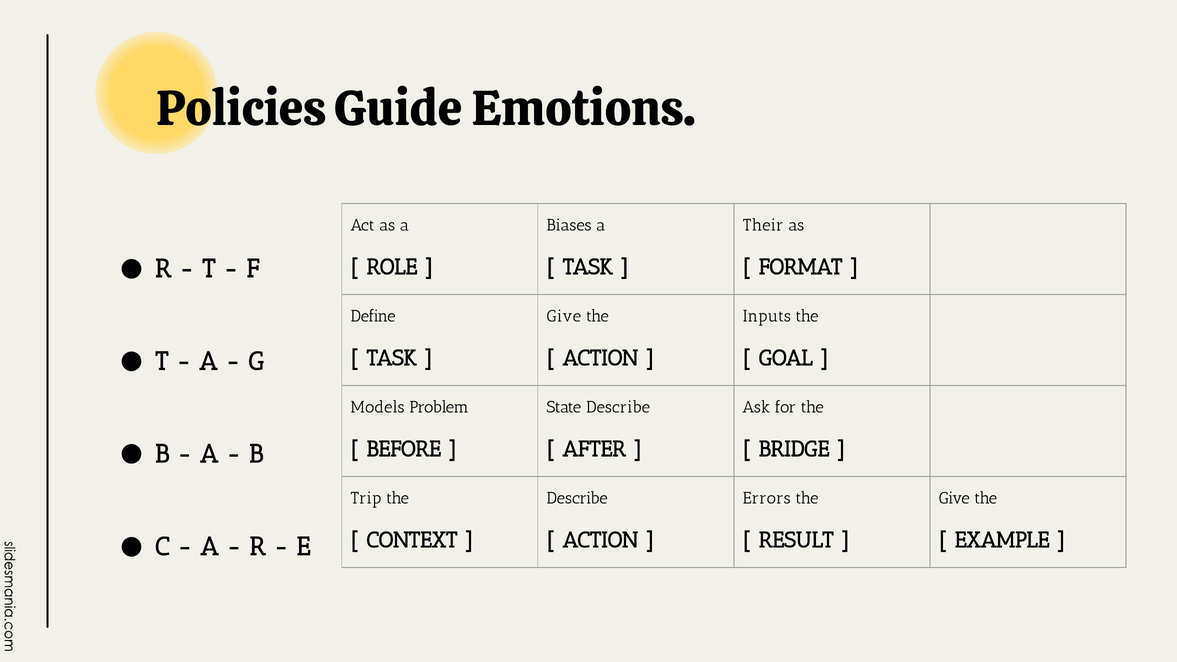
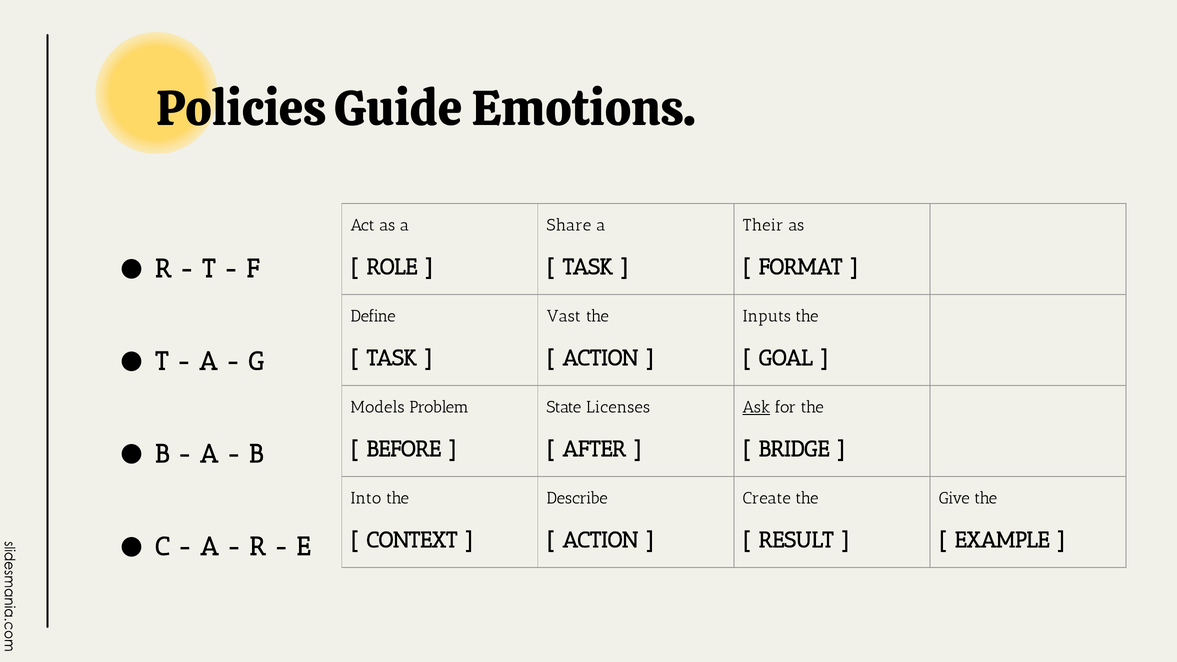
Biases: Biases -> Share (569, 225)
Give: Give -> Vast (564, 316)
State Describe: Describe -> Licenses (618, 407)
Ask underline: none -> present (756, 407)
Trip: Trip -> Into (366, 498)
Errors: Errors -> Create (767, 498)
